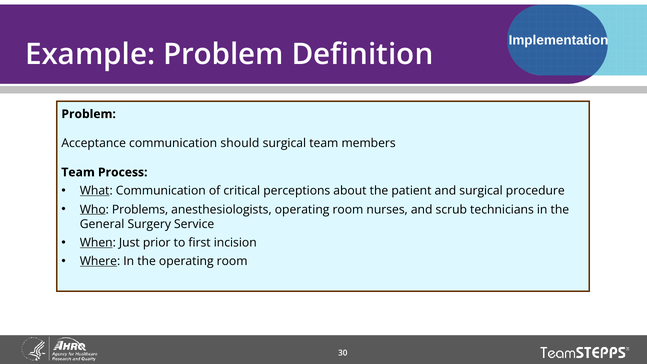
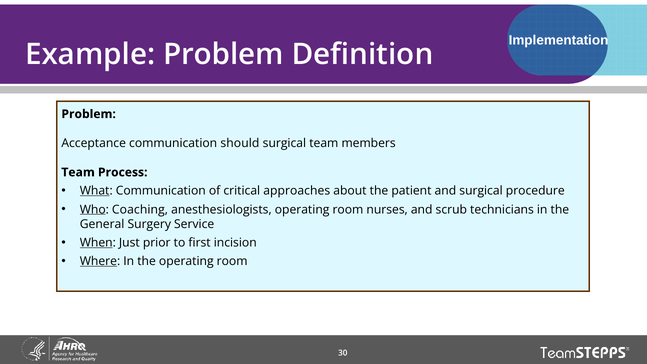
perceptions: perceptions -> approaches (297, 191)
Problems: Problems -> Coaching (140, 210)
